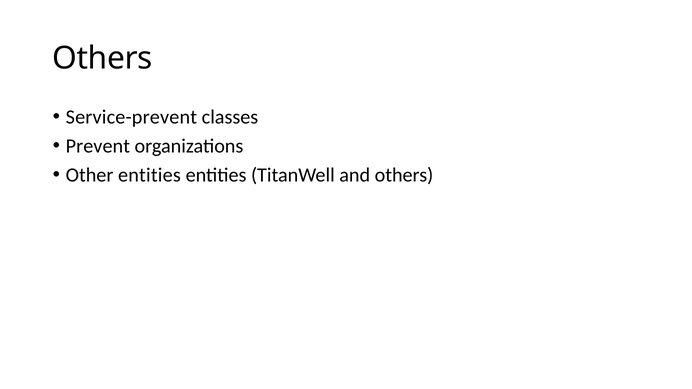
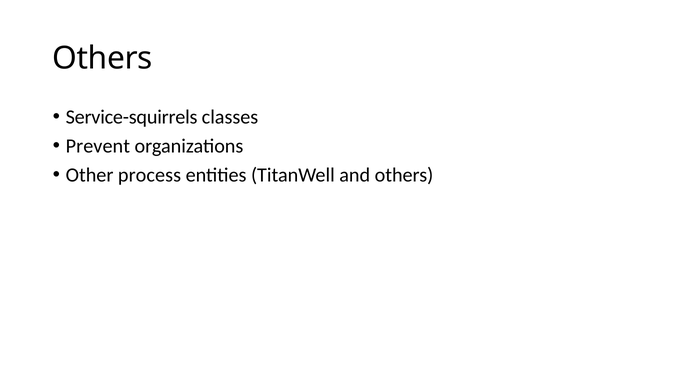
Service-prevent: Service-prevent -> Service-squirrels (132, 117)
Other entities: entities -> process (149, 175)
